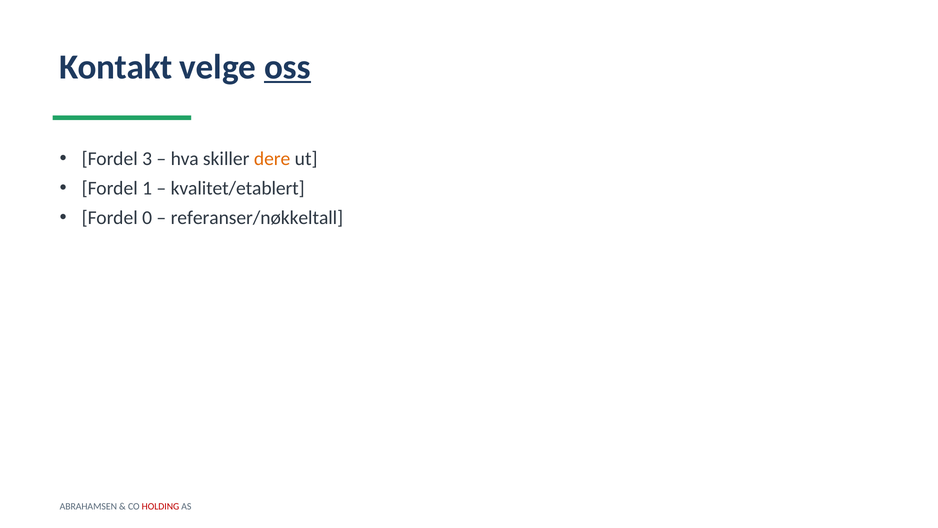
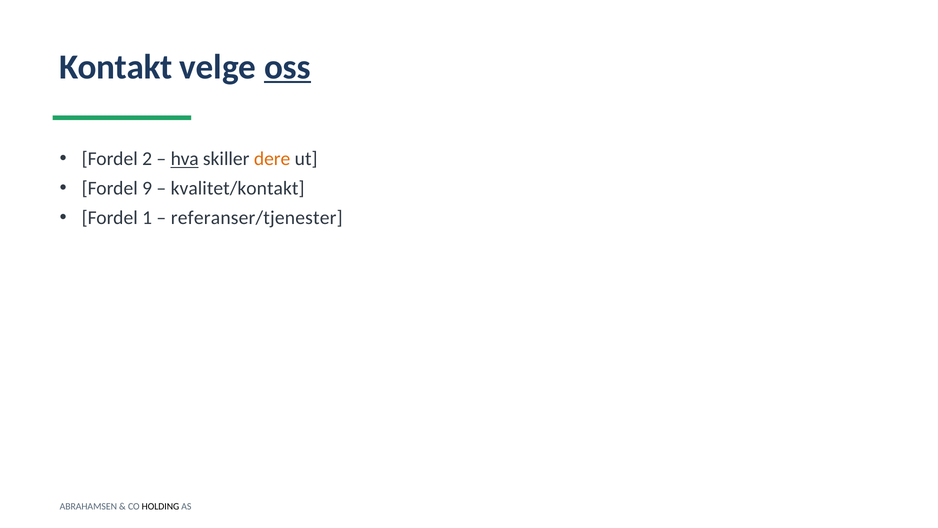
3: 3 -> 2 (147, 159)
hva underline: none -> present (185, 159)
1: 1 -> 9 (147, 188)
kvalitet/etablert: kvalitet/etablert -> kvalitet/kontakt (238, 188)
0: 0 -> 1 (147, 218)
referanser/nøkkeltall: referanser/nøkkeltall -> referanser/tjenester (257, 218)
HOLDING colour: red -> black (160, 506)
